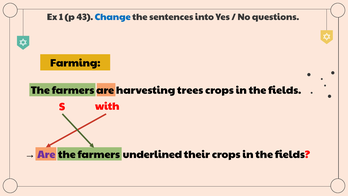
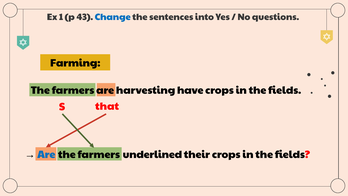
trees: trees -> have (190, 90)
with: with -> that (107, 106)
Are colour: purple -> blue (46, 154)
